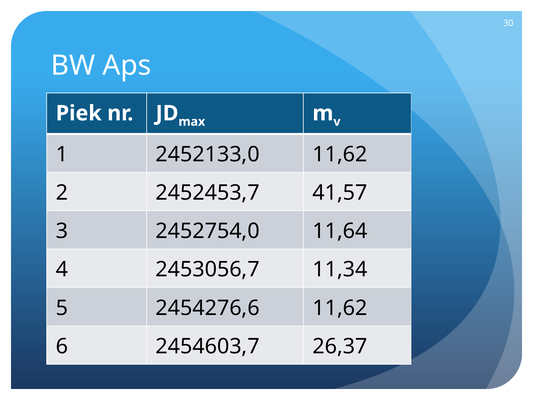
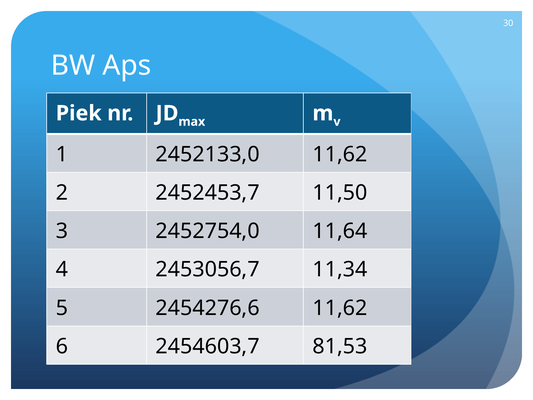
41,57: 41,57 -> 11,50 (340, 193)
26,37: 26,37 -> 81,53 (340, 346)
